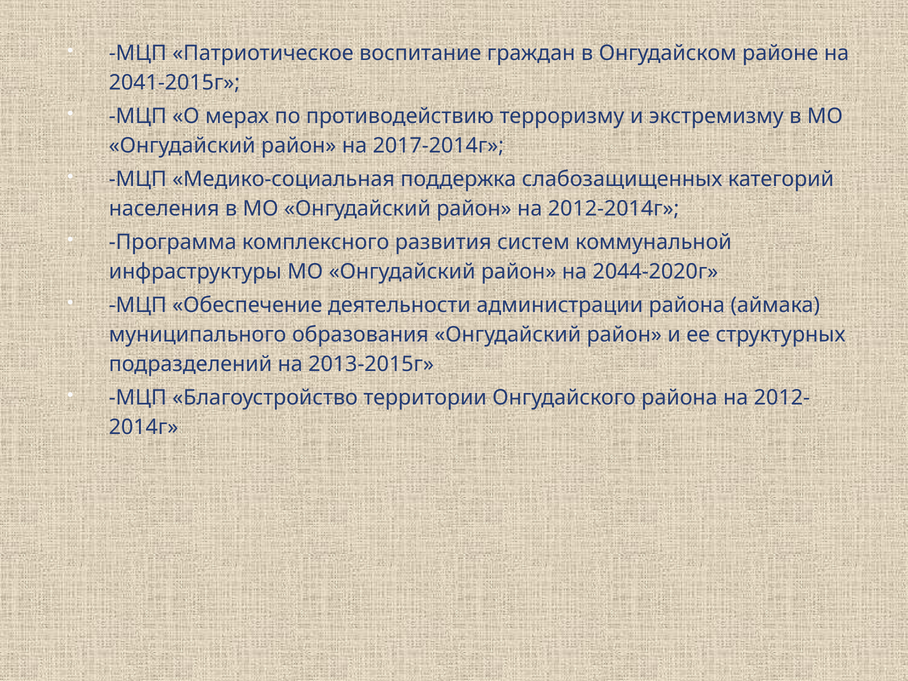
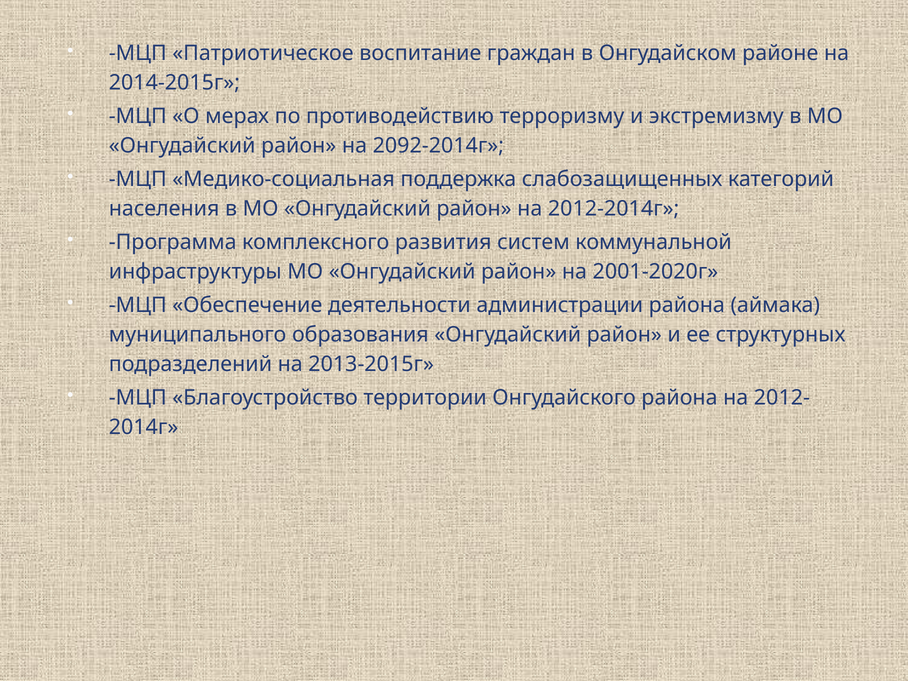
2041-2015г: 2041-2015г -> 2014-2015г (174, 83)
2017-2014г: 2017-2014г -> 2092-2014г (438, 146)
2044-2020г: 2044-2020г -> 2001-2020г (655, 272)
